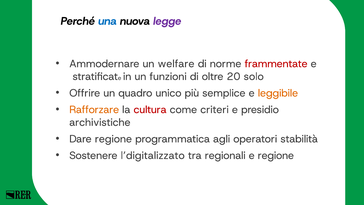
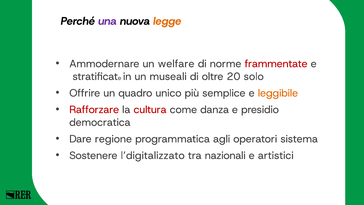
una colour: blue -> purple (107, 21)
legge colour: purple -> orange (167, 21)
funzioni: funzioni -> museali (168, 76)
Rafforzare colour: orange -> red (94, 109)
criteri: criteri -> danza (215, 109)
archivistiche: archivistiche -> democratica (100, 122)
stabilità: stabilità -> sistema (299, 139)
regionali: regionali -> nazionali (225, 155)
e regione: regione -> artistici (276, 155)
